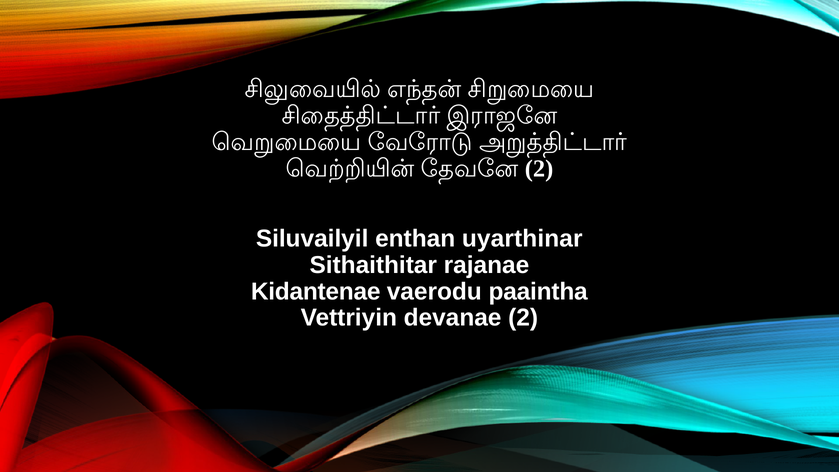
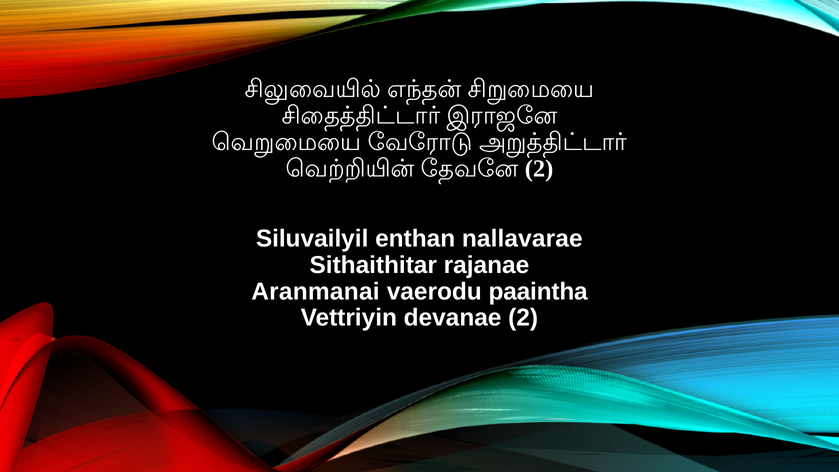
uyarthinar: uyarthinar -> nallavarae (522, 239)
Kidantenae: Kidantenae -> Aranmanai (315, 291)
